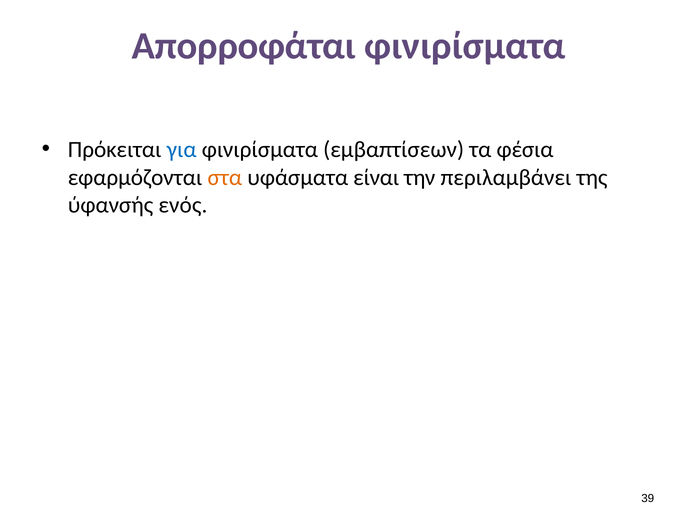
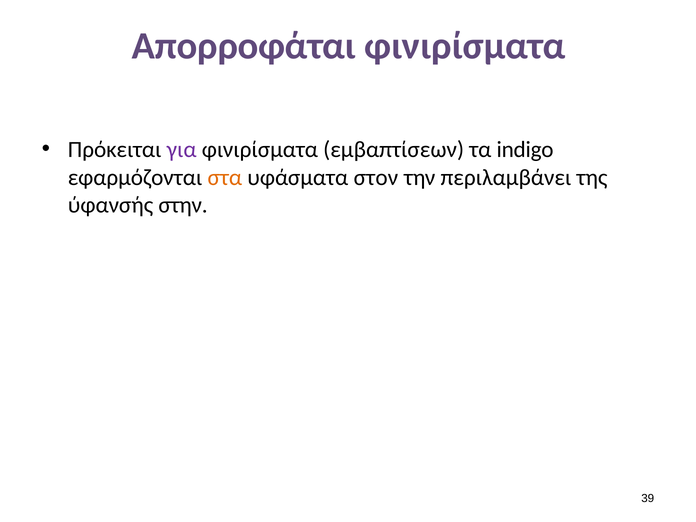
για colour: blue -> purple (182, 150)
φέσια: φέσια -> indigo (525, 150)
είναι: είναι -> στον (376, 177)
ενός: ενός -> στην (183, 205)
